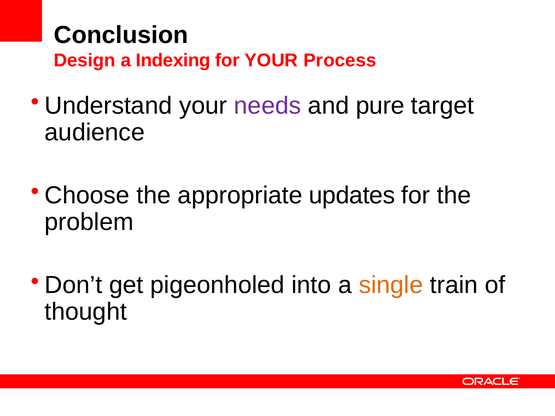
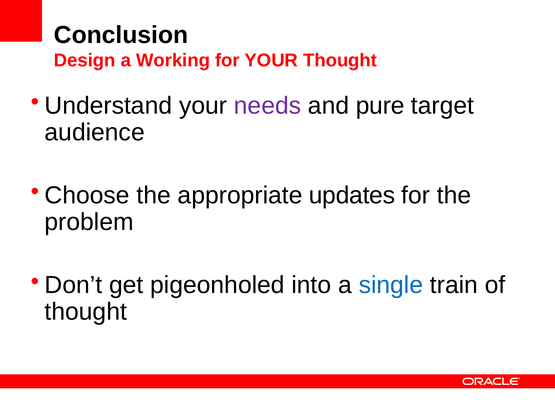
Indexing: Indexing -> Working (173, 61)
YOUR Process: Process -> Thought (340, 61)
single colour: orange -> blue (391, 285)
